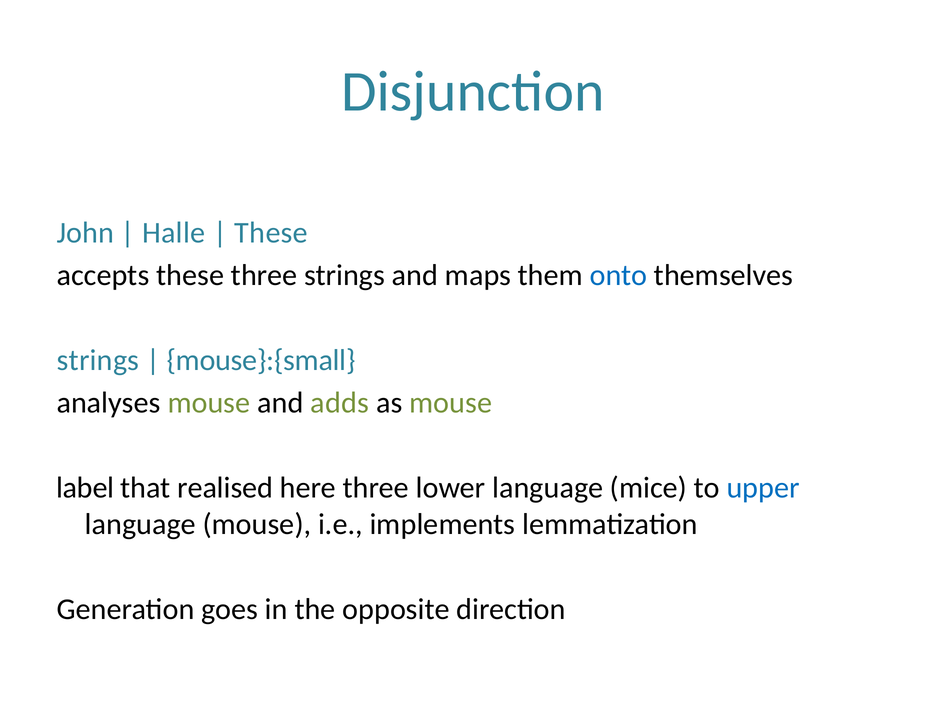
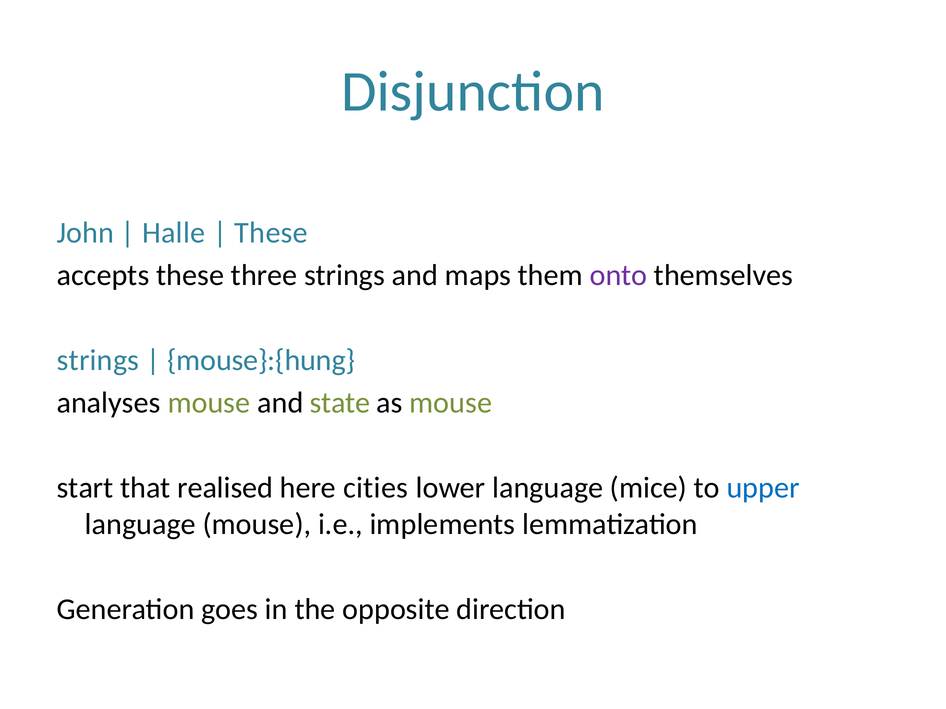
onto colour: blue -> purple (618, 276)
mouse}:{small: mouse}:{small -> mouse}:{hung (261, 361)
adds: adds -> state (340, 403)
label: label -> start (85, 488)
here three: three -> cities (376, 488)
